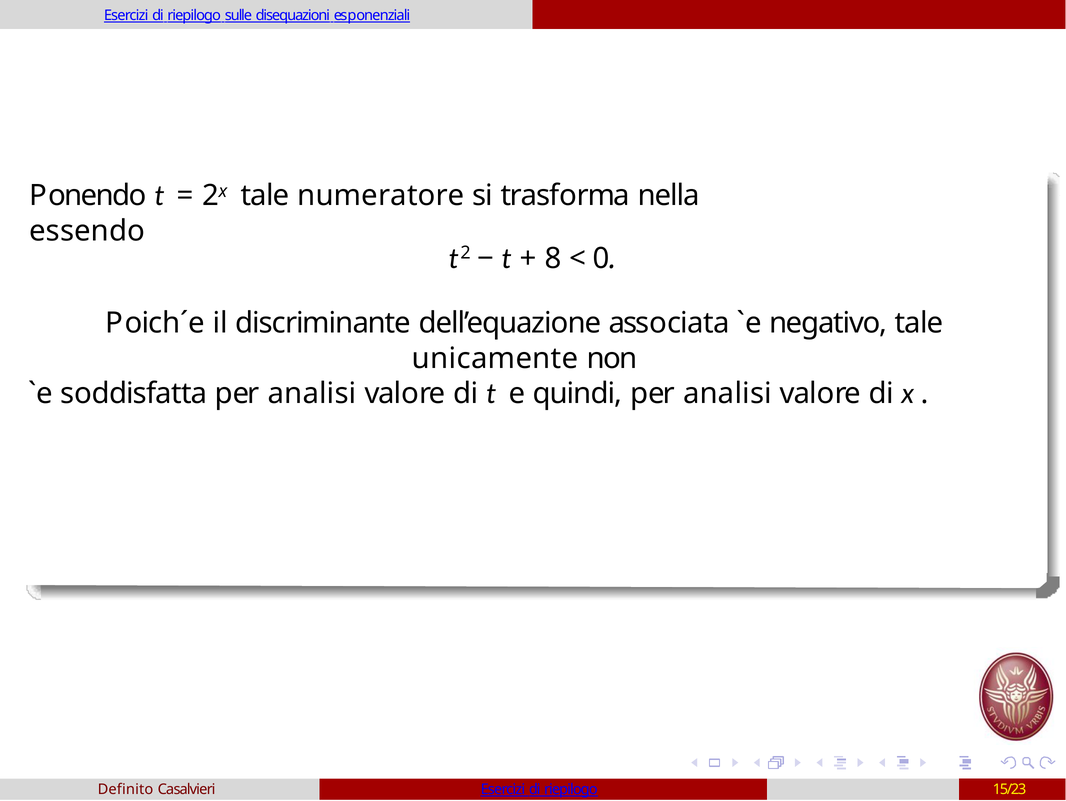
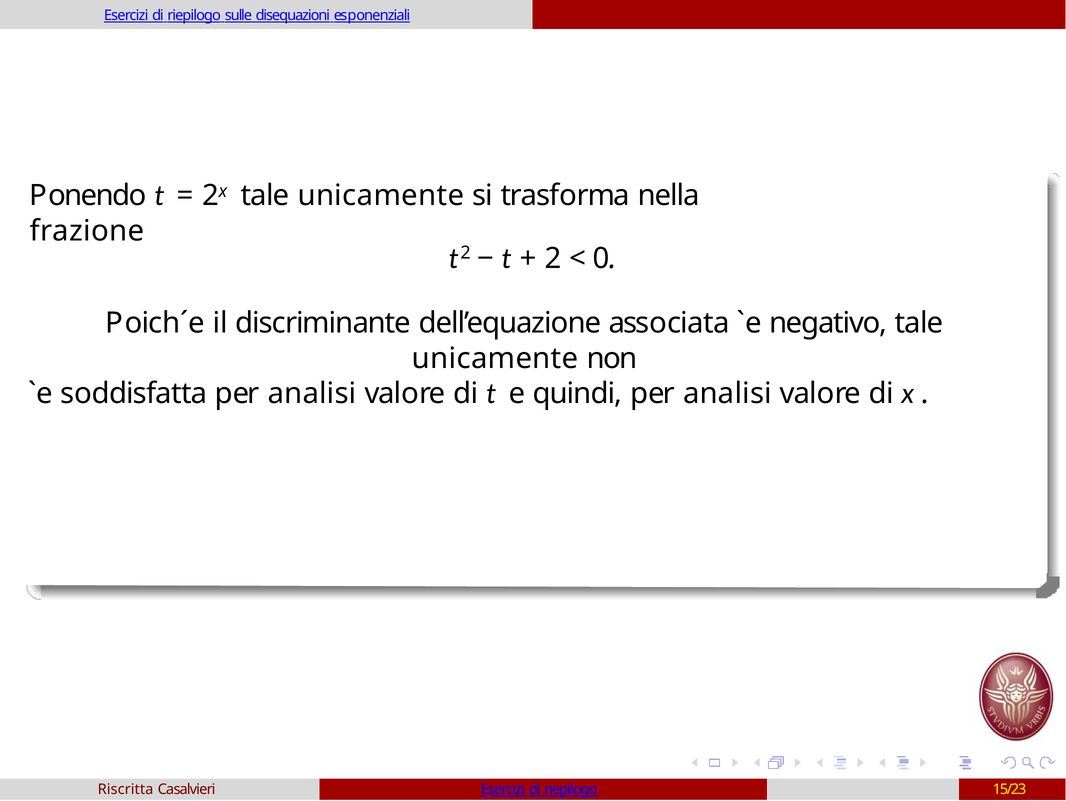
2x tale numeratore: numeratore -> unicamente (381, 195)
essendo: essendo -> frazione (87, 231)
8: 8 -> 2 (553, 258)
Definito: Definito -> Riscritta (126, 788)
